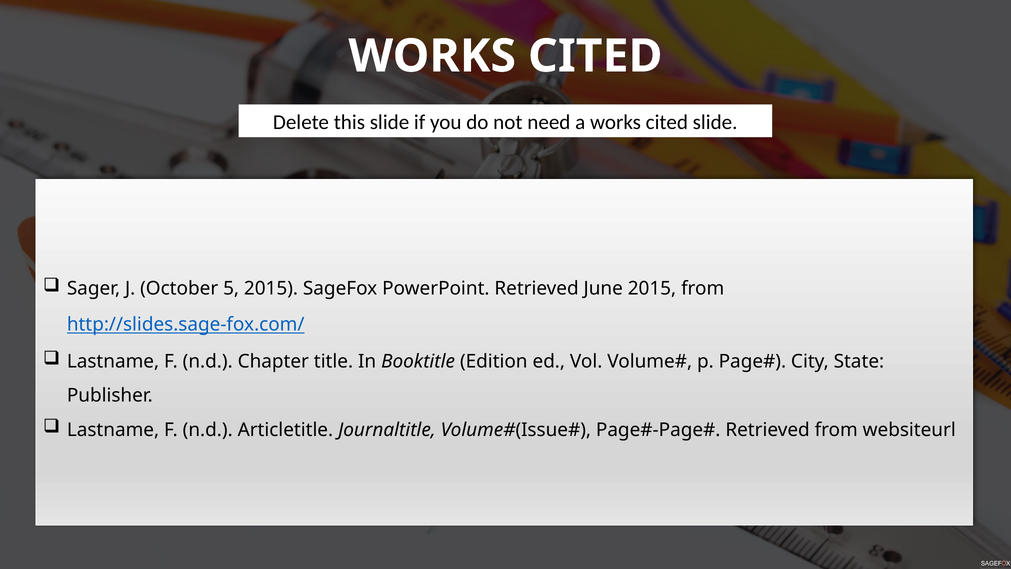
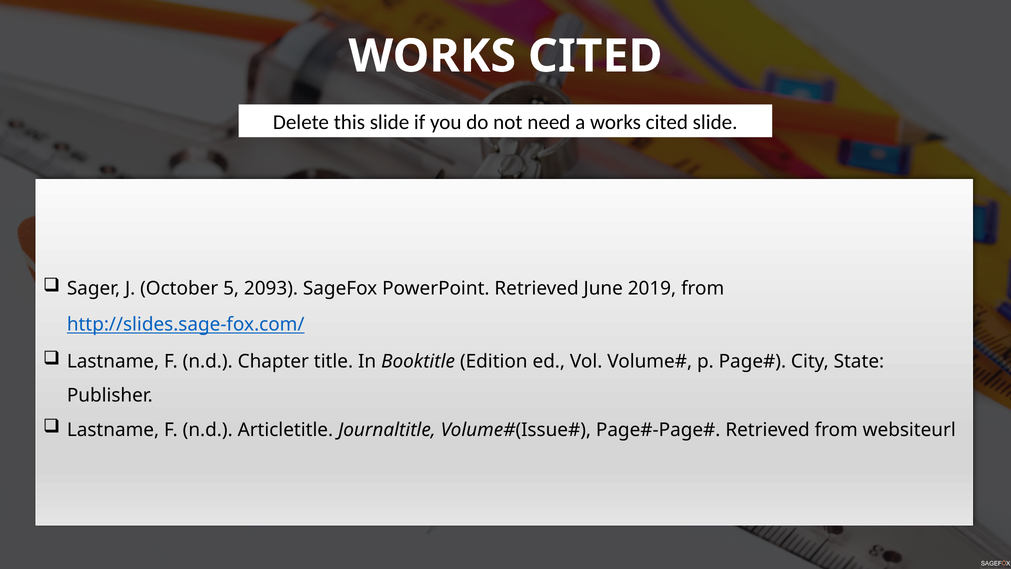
5 2015: 2015 -> 2093 (271, 289)
June 2015: 2015 -> 2019 (652, 289)
